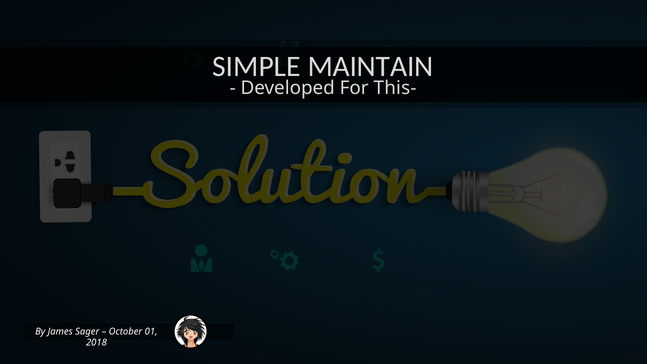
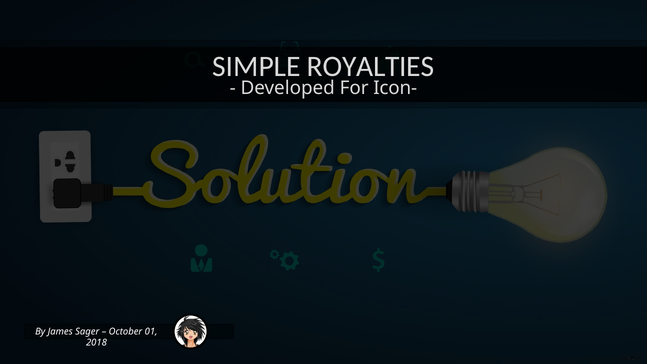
MAINTAIN: MAINTAIN -> ROYALTIES (371, 66)
This-: This- -> Icon- (395, 88)
